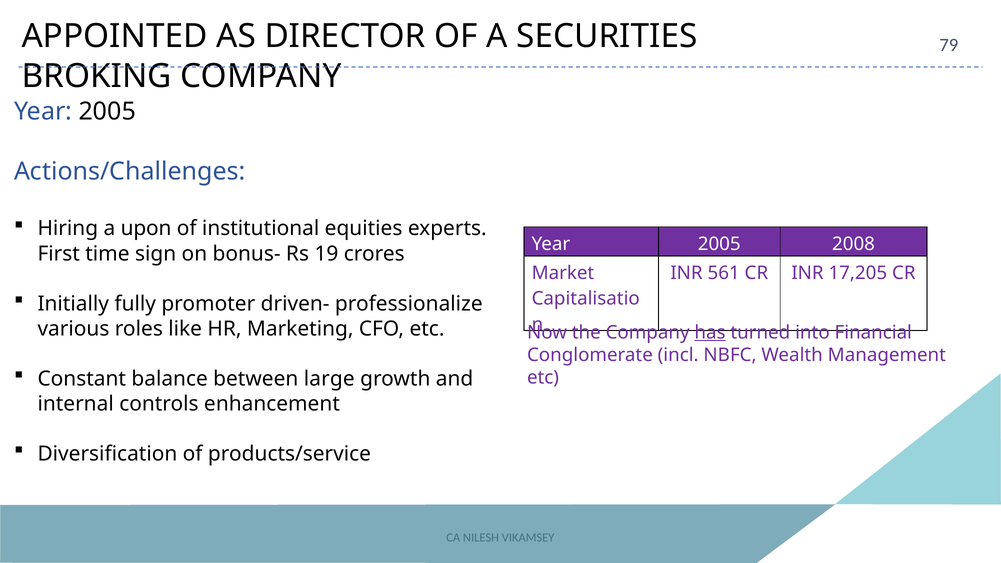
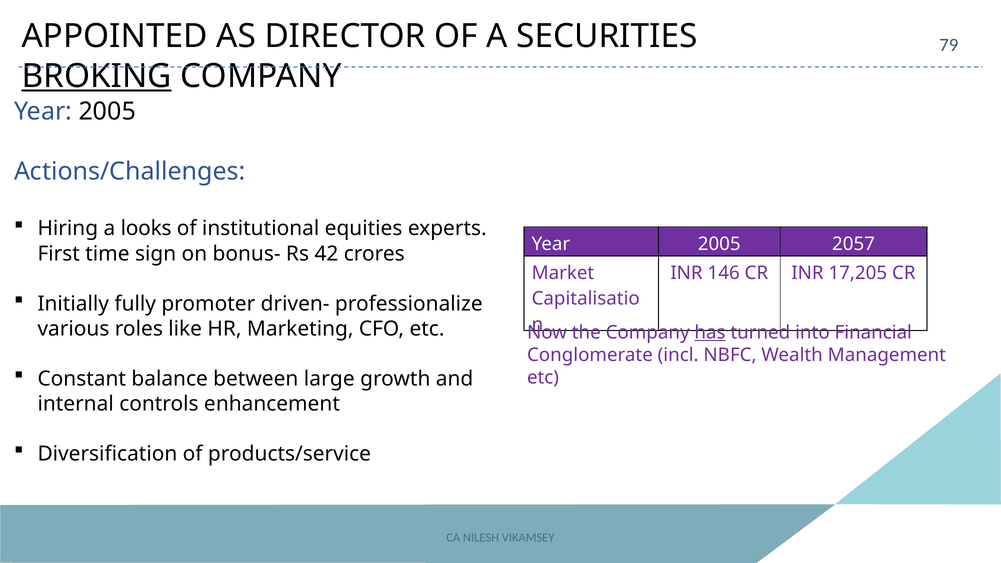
BROKING underline: none -> present (97, 76)
upon: upon -> looks (146, 229)
2008: 2008 -> 2057 (854, 244)
19: 19 -> 42 (326, 254)
561: 561 -> 146 (724, 273)
